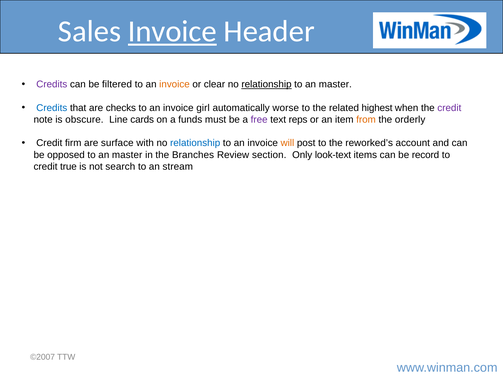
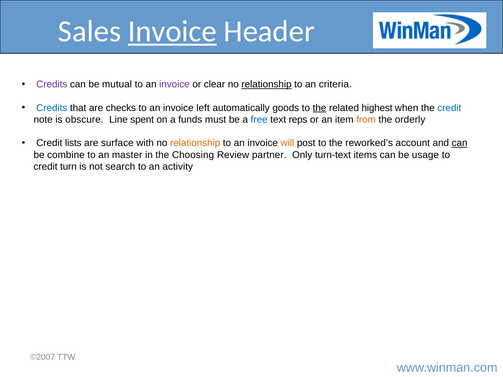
filtered: filtered -> mutual (117, 84)
invoice colour: orange -> purple (174, 84)
master: master -> criteria (335, 84)
girl: girl -> left (203, 108)
worse: worse -> goods (286, 108)
the underline: none -> present (320, 108)
credit colour: purple -> blue (449, 108)
cards: cards -> spent (142, 120)
free colour: purple -> blue (259, 120)
firm: firm -> lists (73, 143)
relationship colour: blue -> orange (195, 143)
can underline: none -> present (460, 143)
opposed: opposed -> combine (66, 155)
Branches: Branches -> Choosing (193, 155)
section: section -> partner (269, 155)
look-text: look-text -> turn-text (333, 155)
record: record -> usage (425, 155)
true: true -> turn (68, 167)
stream: stream -> activity (178, 167)
